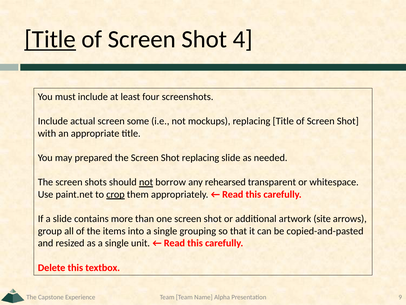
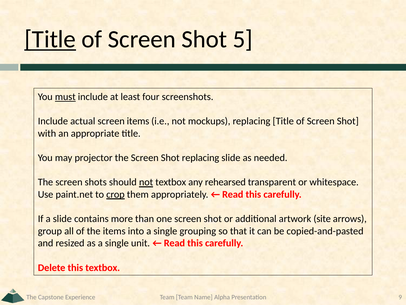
4: 4 -> 5 (243, 39)
must underline: none -> present (65, 97)
screen some: some -> items (138, 121)
prepared: prepared -> projector (94, 158)
not borrow: borrow -> textbox (171, 182)
